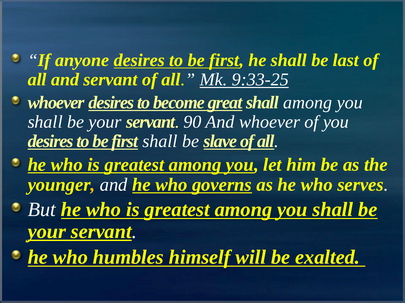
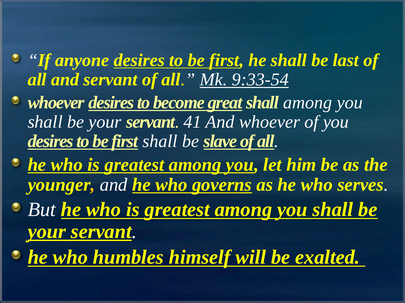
9:33-25: 9:33-25 -> 9:33-54 (260, 80)
90: 90 -> 41 (192, 122)
